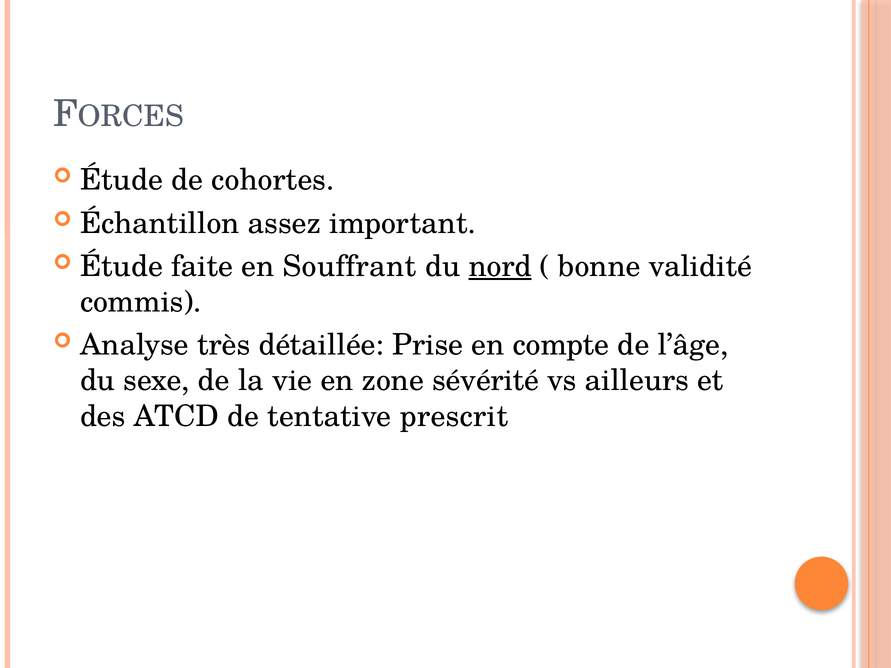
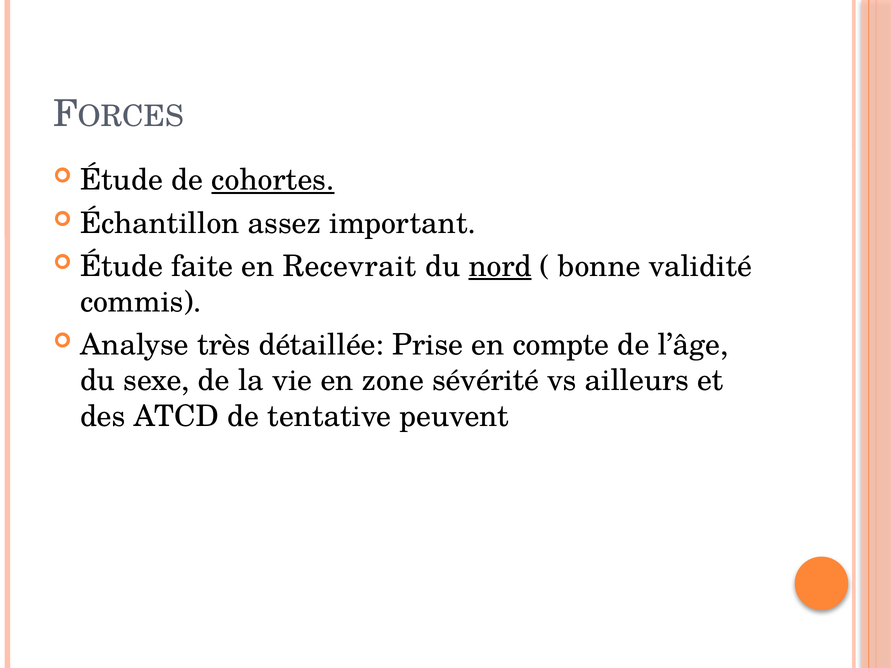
cohortes underline: none -> present (273, 180)
Souffrant: Souffrant -> Recevrait (350, 266)
prescrit: prescrit -> peuvent (454, 416)
